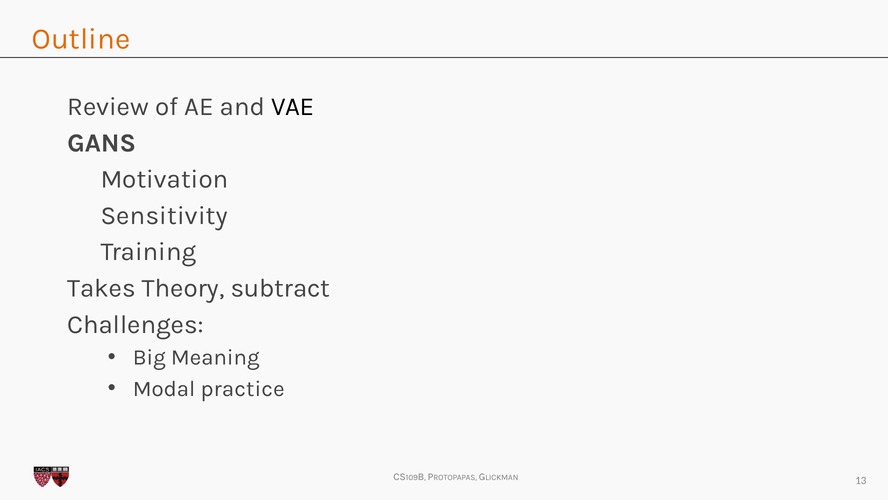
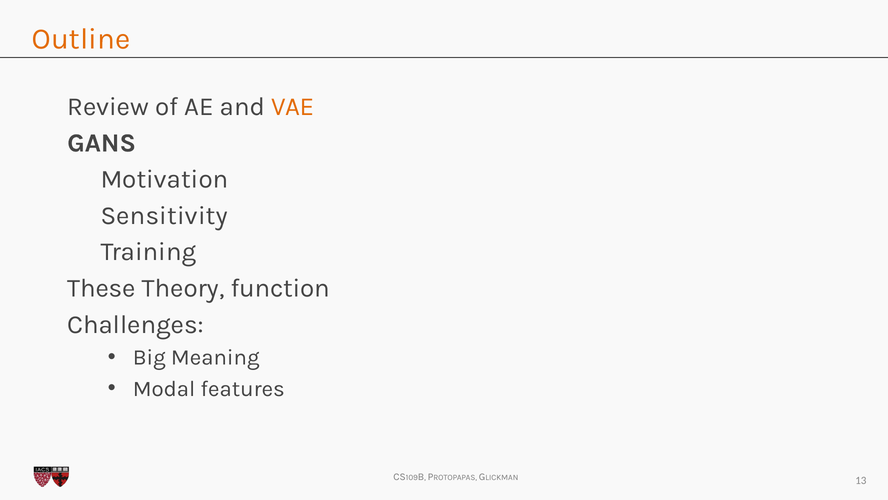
VAE colour: black -> orange (293, 106)
Takes: Takes -> These (101, 288)
subtract: subtract -> function (280, 288)
practice: practice -> features (243, 388)
